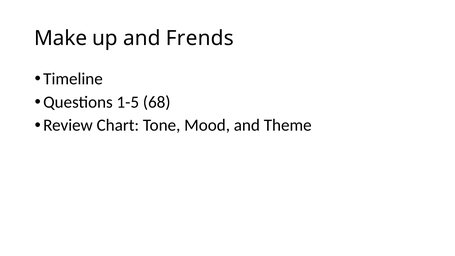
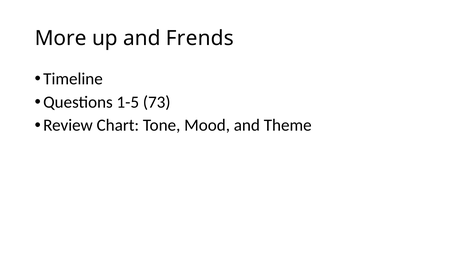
Make: Make -> More (61, 38)
68: 68 -> 73 (157, 102)
